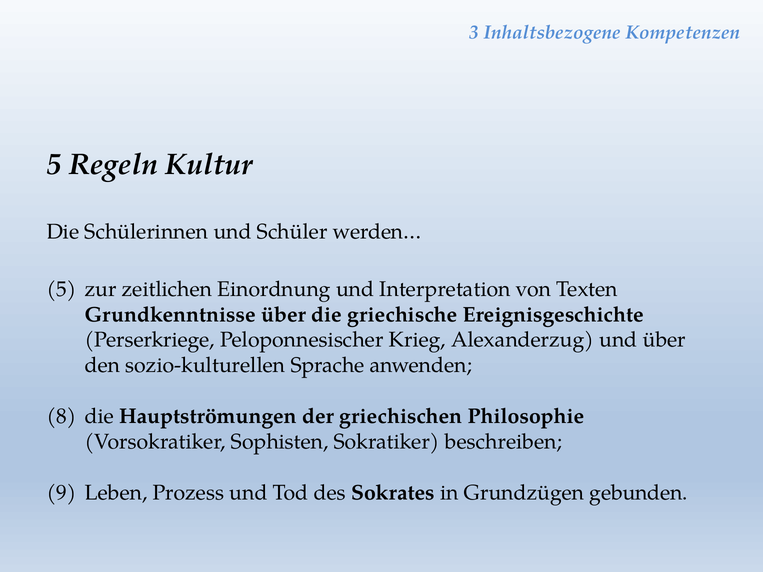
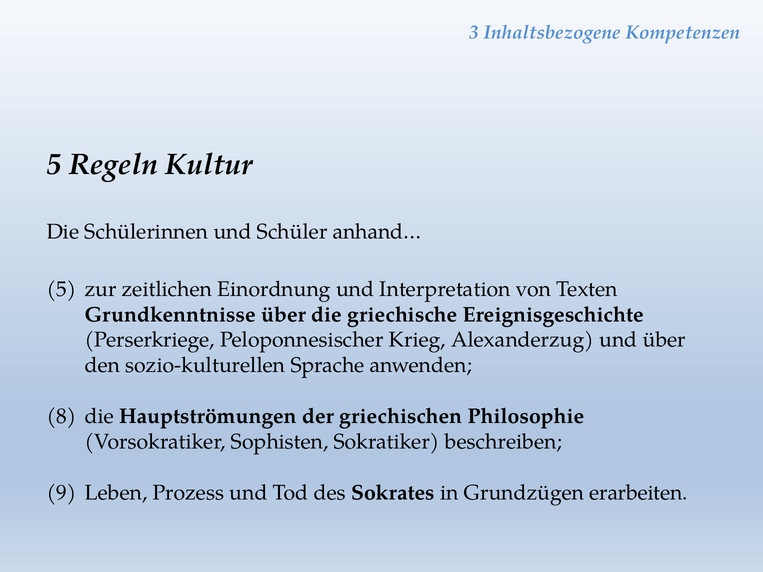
werden…: werden… -> anhand… (377, 232)
gebunden: gebunden -> erarbeiten (638, 493)
